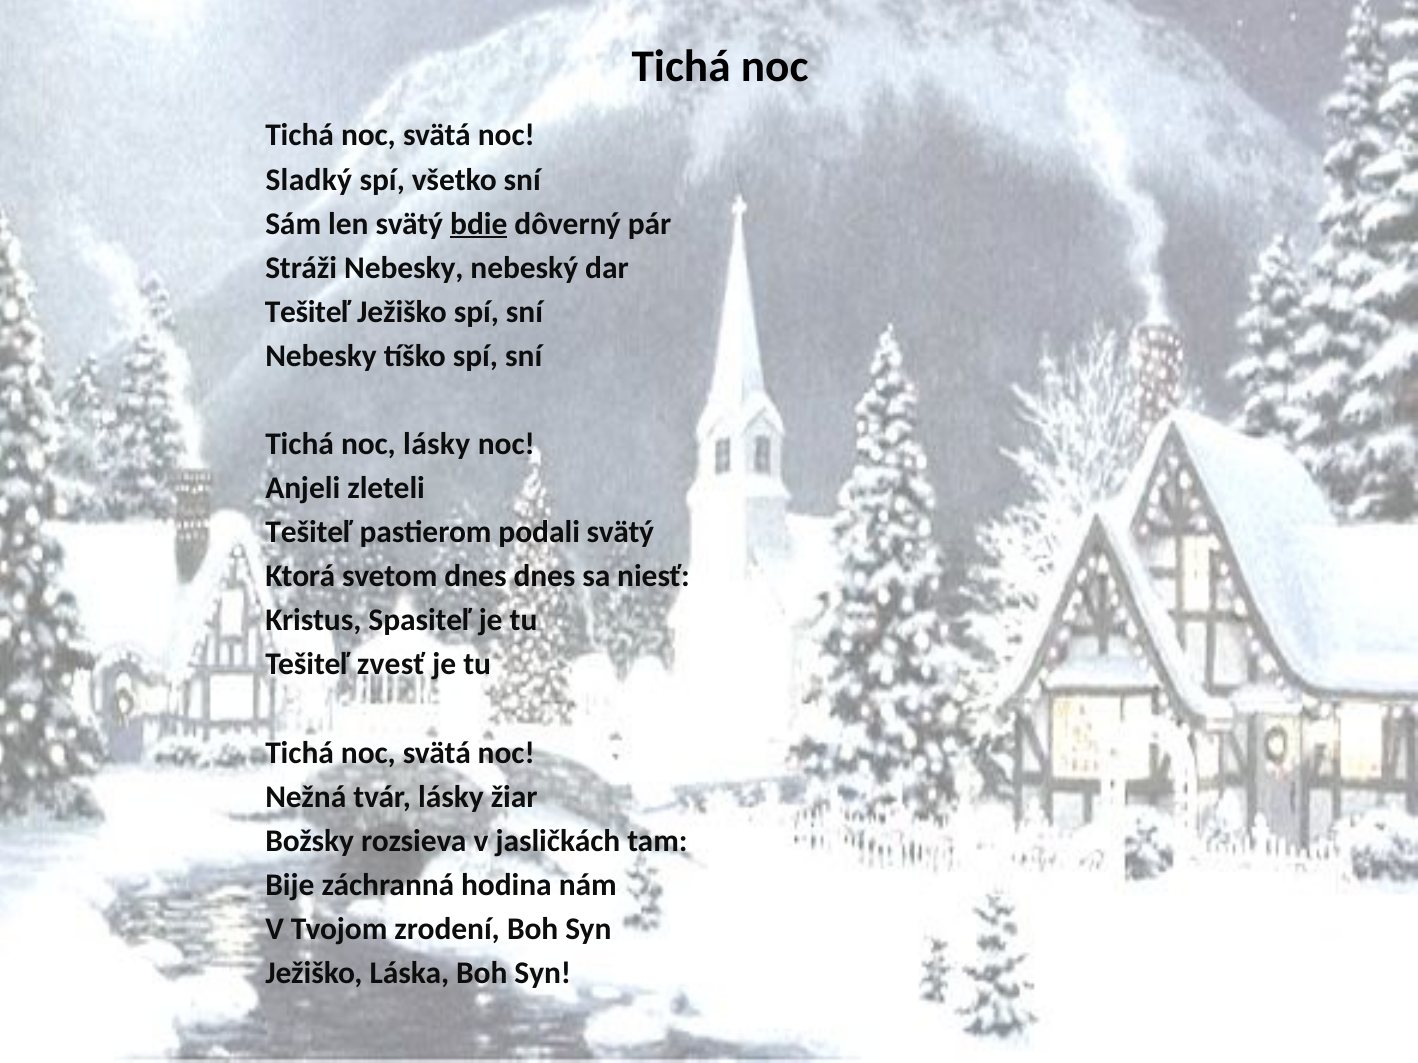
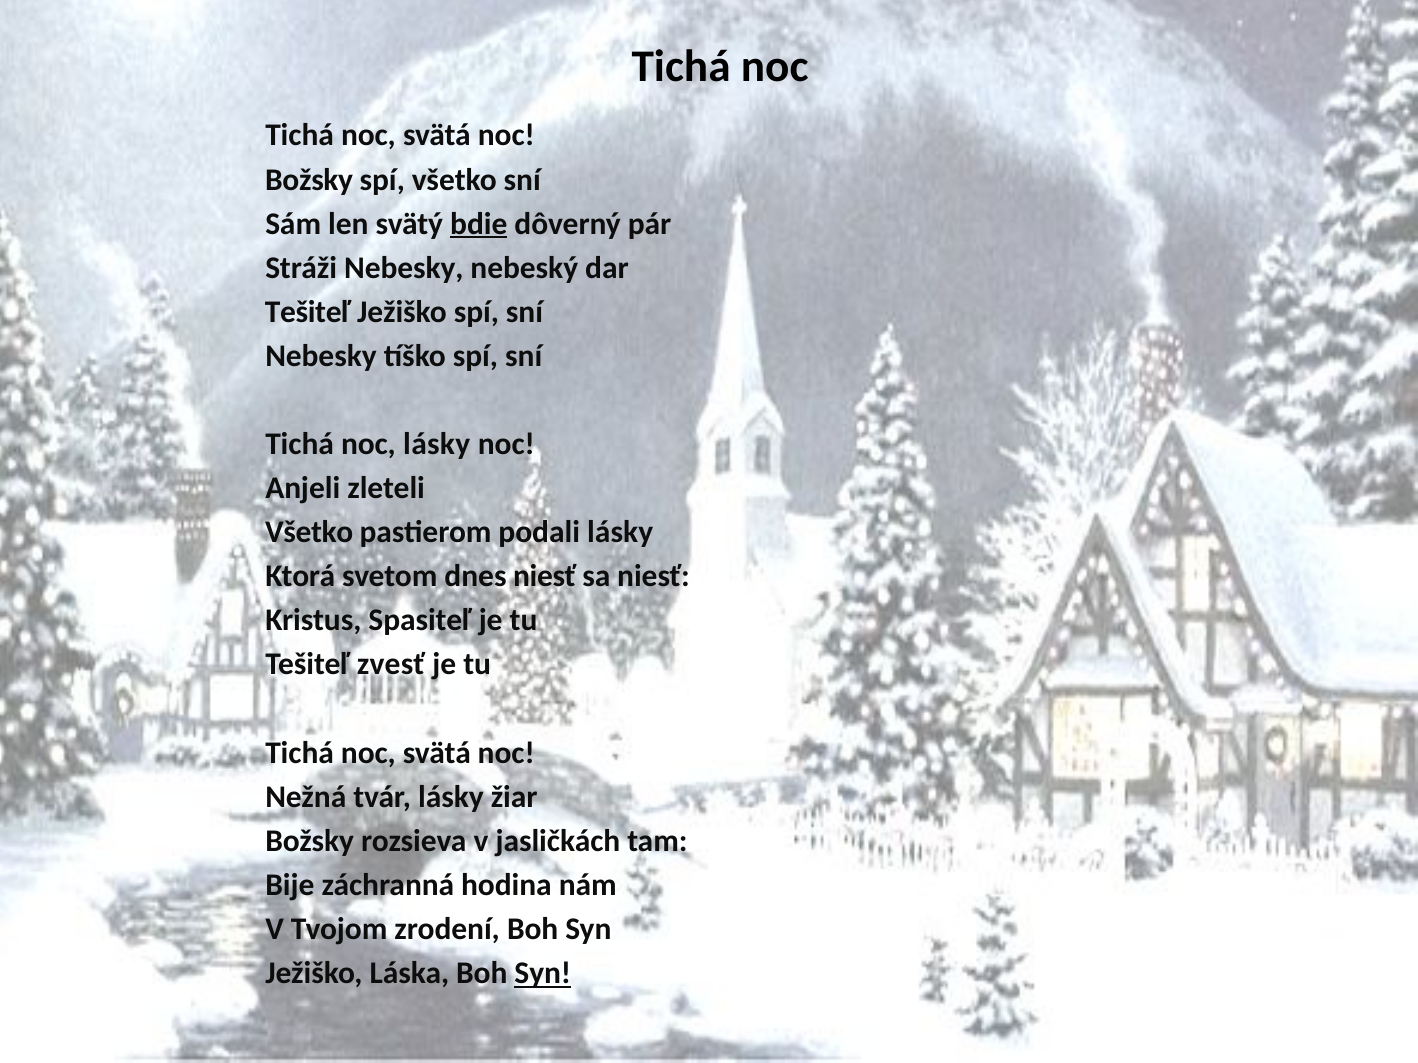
Sladký: Sladký -> Božsky (309, 180)
Tešiteľ: Tešiteľ -> Všetko (309, 533)
podali svätý: svätý -> lásky (620, 533)
dnes dnes: dnes -> niesť (545, 577)
Syn underline: none -> present (543, 974)
